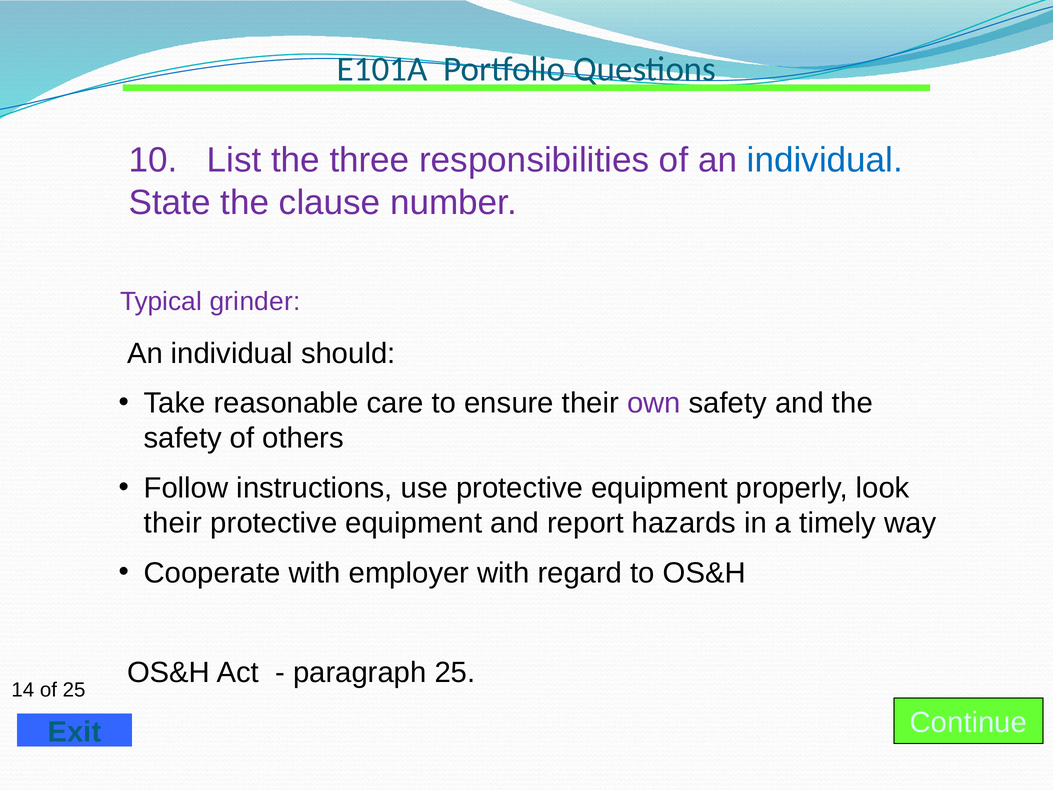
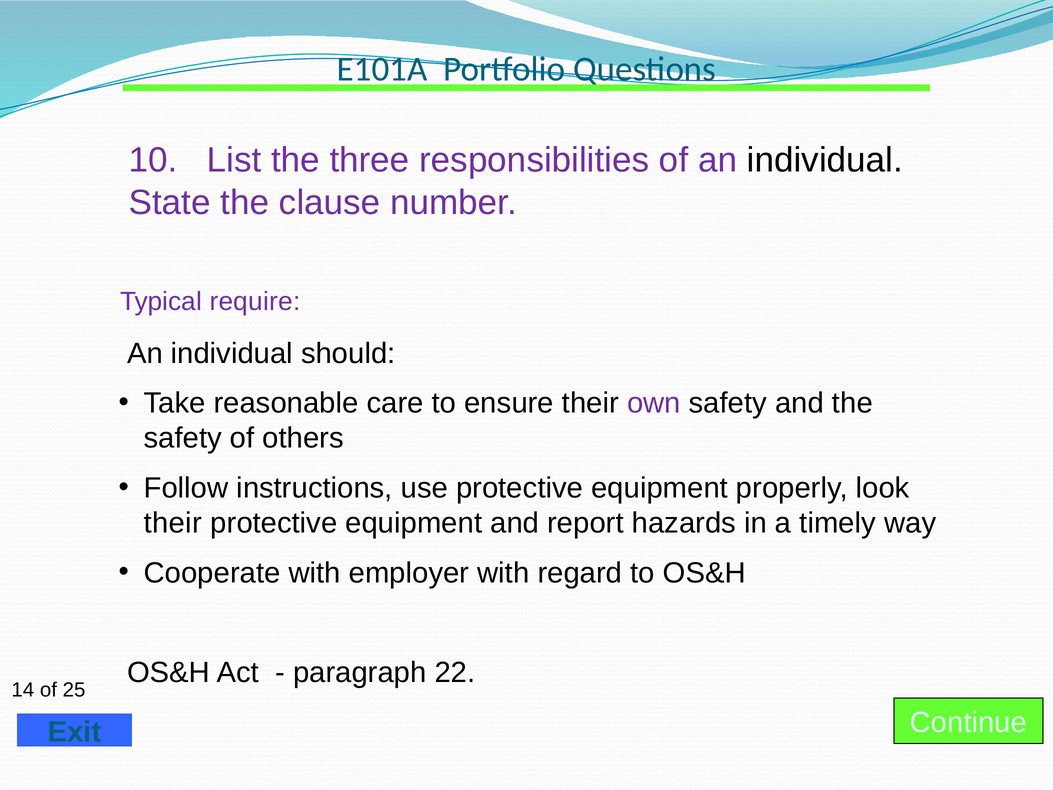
individual colour: blue -> black (825, 160)
grinder: grinder -> require (255, 302)
paragraph 25: 25 -> 22 (455, 672)
